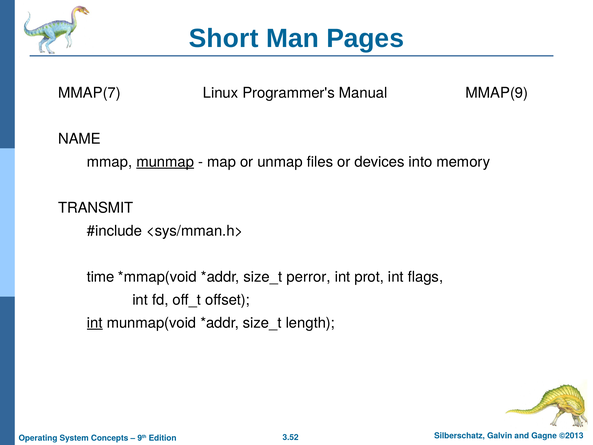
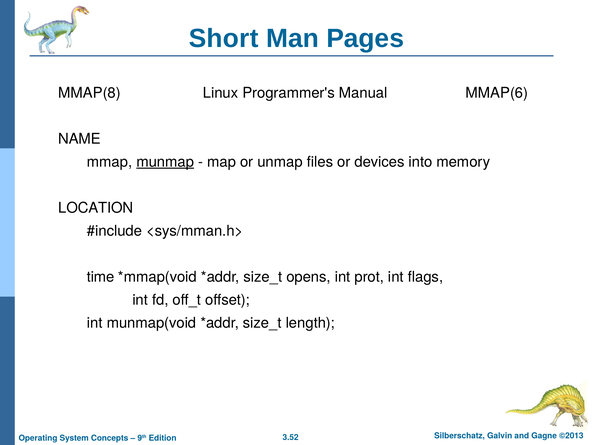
MMAP(7: MMAP(7 -> MMAP(8 (89, 93)
MMAP(9: MMAP(9 -> MMAP(6 (497, 93)
TRANSMIT: TRANSMIT -> LOCATION (96, 208)
perror: perror -> opens (309, 277)
int underline: present -> none (95, 323)
